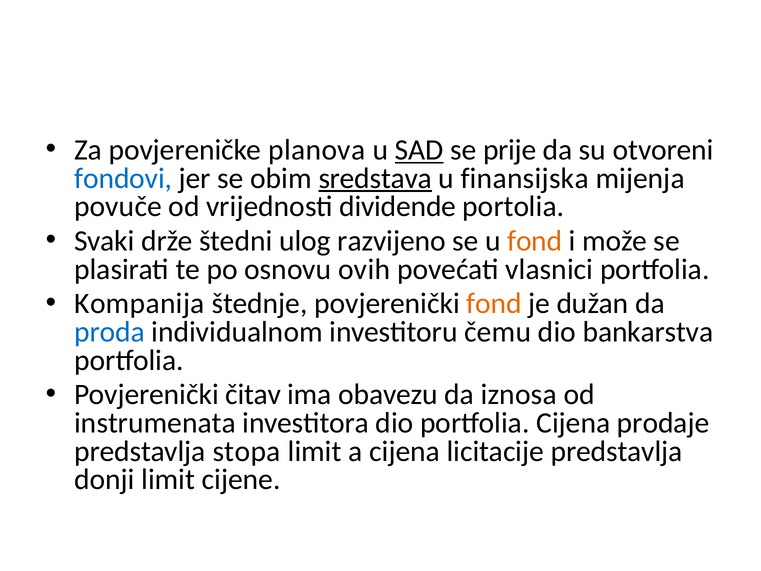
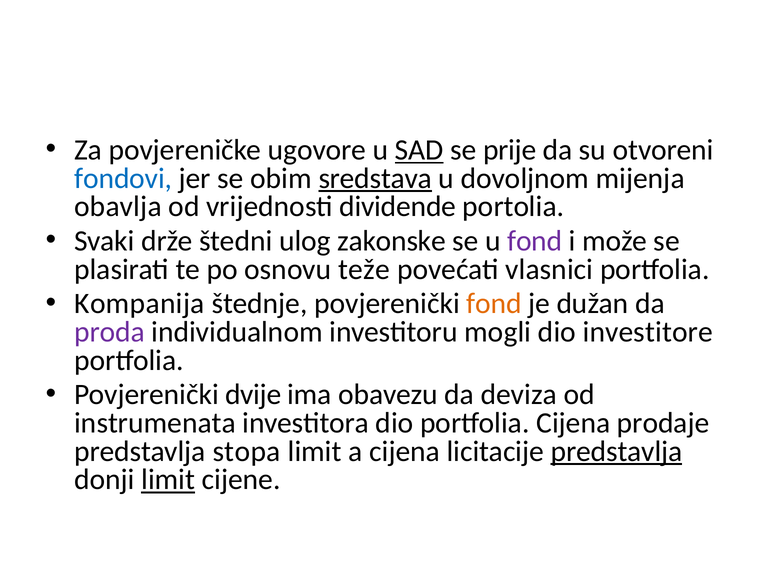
planova: planova -> ugovore (317, 150)
finansijska: finansijska -> dovoljnom (525, 178)
povuče: povuče -> obavlja (118, 207)
razvijeno: razvijeno -> zakonske (392, 241)
fond colour: orange -> purple (535, 241)
ovih: ovih -> teže (364, 269)
proda colour: blue -> purple (110, 332)
čemu: čemu -> mogli (498, 332)
bankarstva: bankarstva -> investitore (648, 332)
čitav: čitav -> dvije (253, 394)
iznosa: iznosa -> deviza (519, 394)
predstavlja underline: none -> present (616, 451)
limit underline: none -> present (168, 479)
